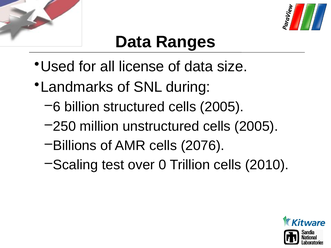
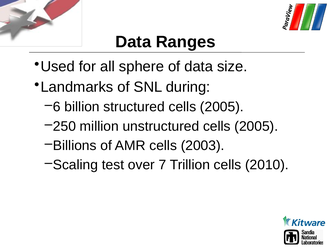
license: license -> sphere (141, 67)
2076: 2076 -> 2003 (203, 146)
0: 0 -> 7 (162, 165)
